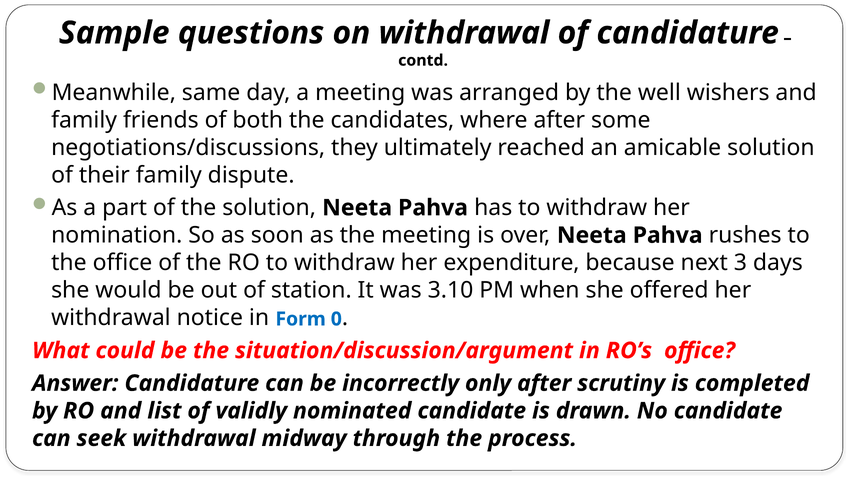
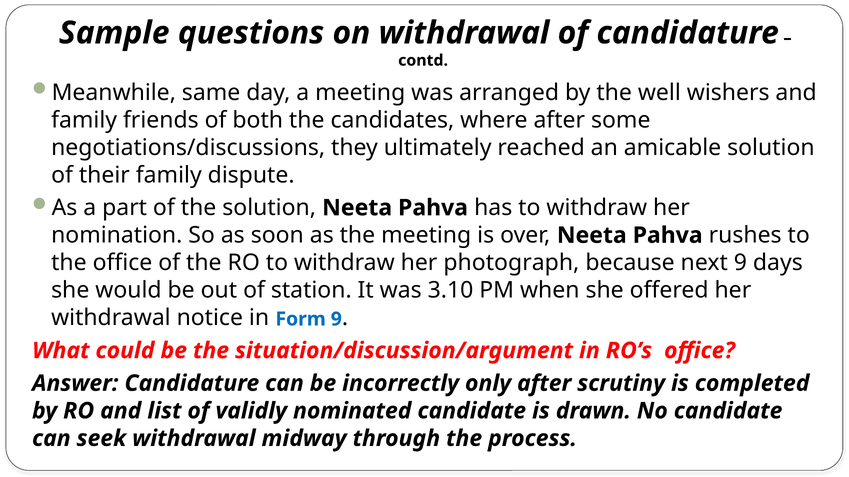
expenditure: expenditure -> photograph (511, 263)
next 3: 3 -> 9 (740, 263)
Form 0: 0 -> 9 (336, 319)
